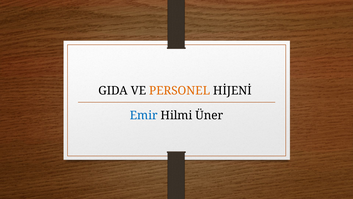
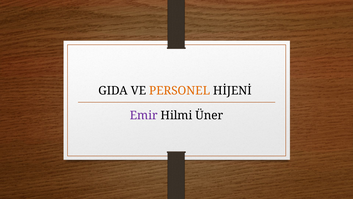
Emir colour: blue -> purple (144, 115)
